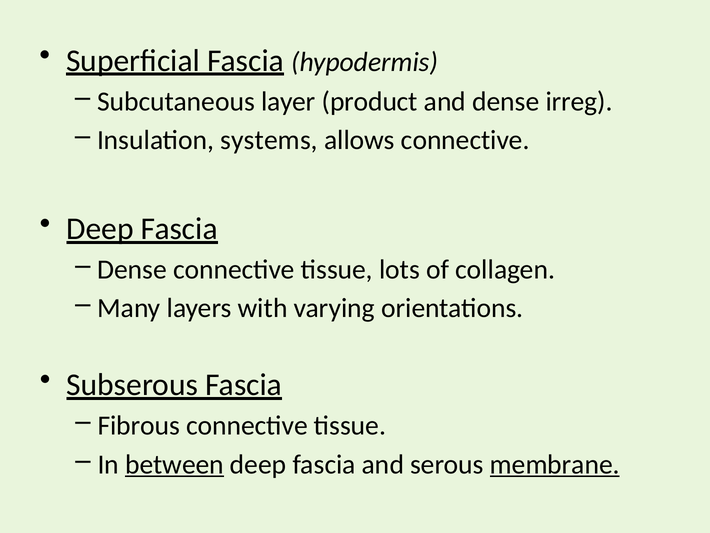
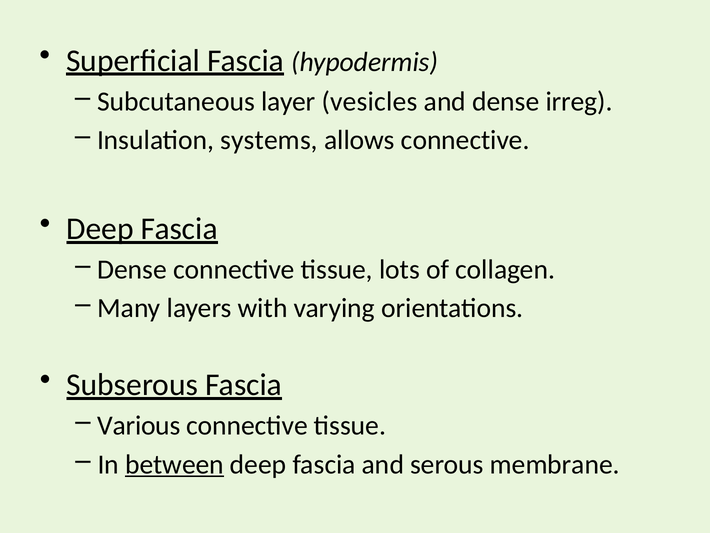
product: product -> vesicles (370, 101)
Fibrous: Fibrous -> Various (139, 425)
membrane underline: present -> none (555, 464)
